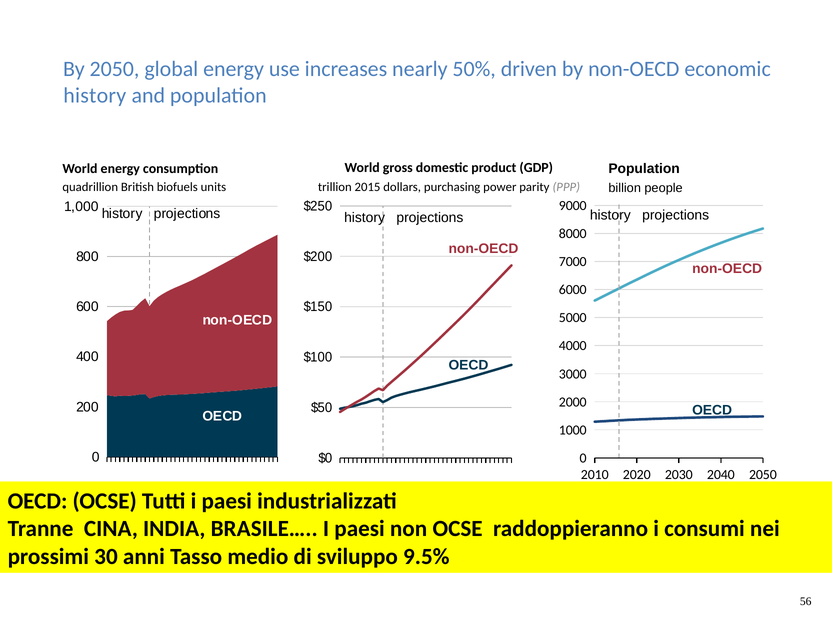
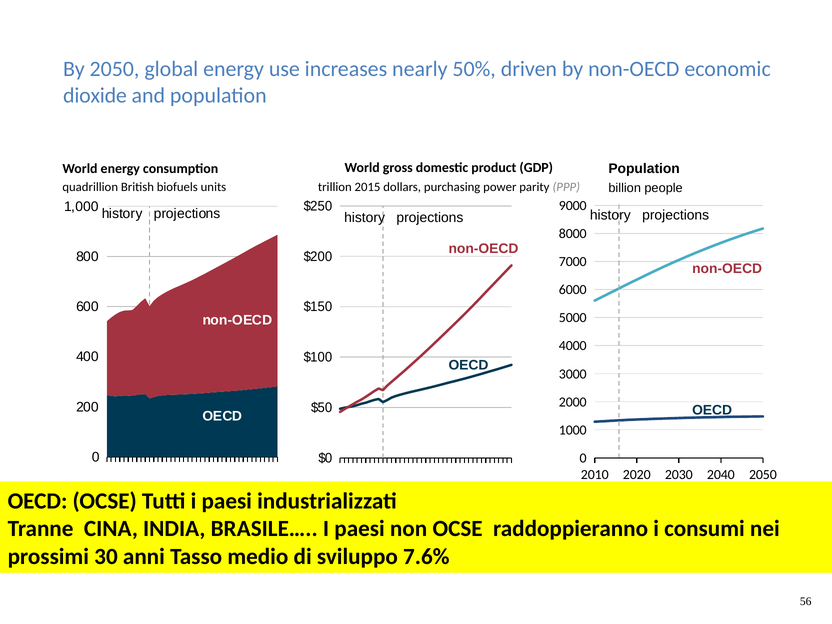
history: history -> dioxide (95, 95)
9.5%: 9.5% -> 7.6% (426, 556)
